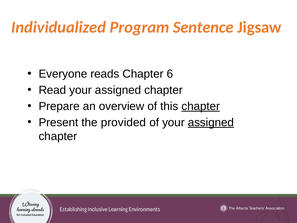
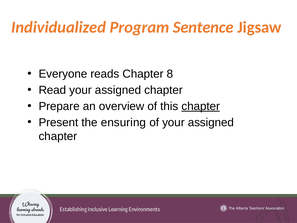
6: 6 -> 8 (170, 74)
provided: provided -> ensuring (123, 122)
assigned underline: present -> none (211, 122)
